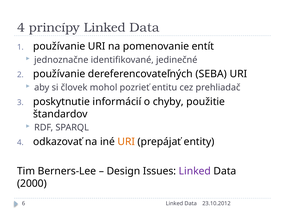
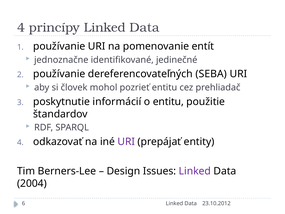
o chyby: chyby -> entitu (168, 102)
URI colour: orange -> purple (126, 141)
2000: 2000 -> 2004 (32, 183)
